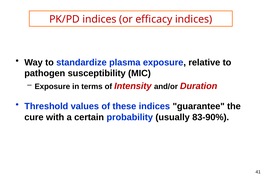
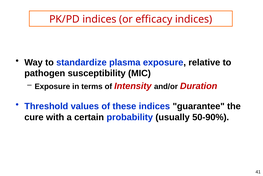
83-90%: 83-90% -> 50-90% (211, 117)
